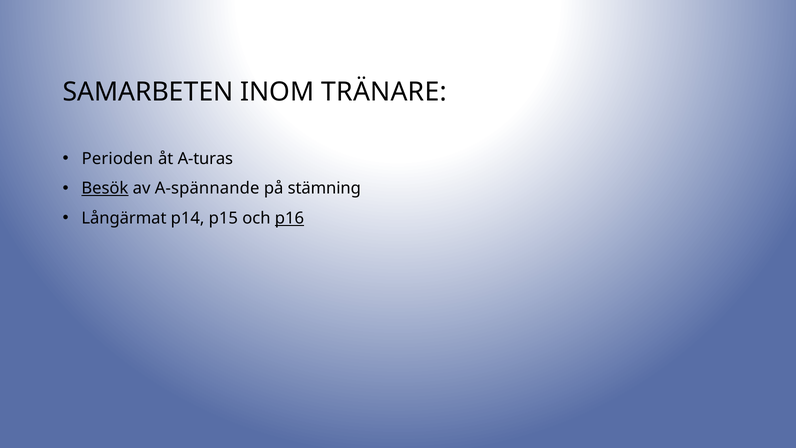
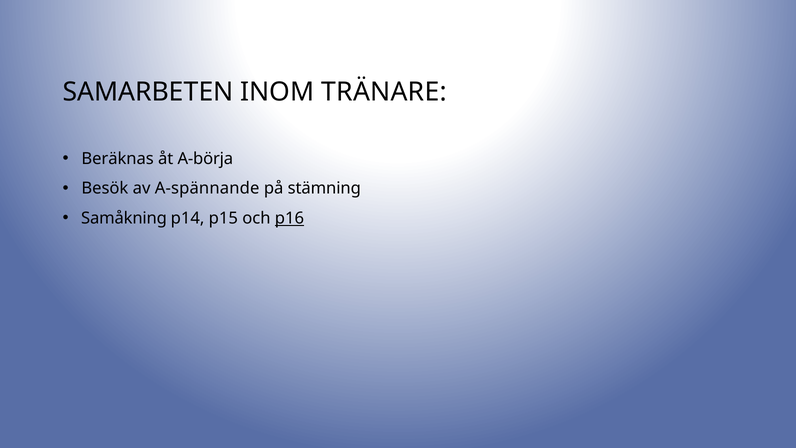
Perioden: Perioden -> Beräknas (118, 159)
A-turas: A-turas -> A-börja (205, 159)
Besök underline: present -> none (105, 188)
Långärmat: Långärmat -> Samåkning (124, 218)
